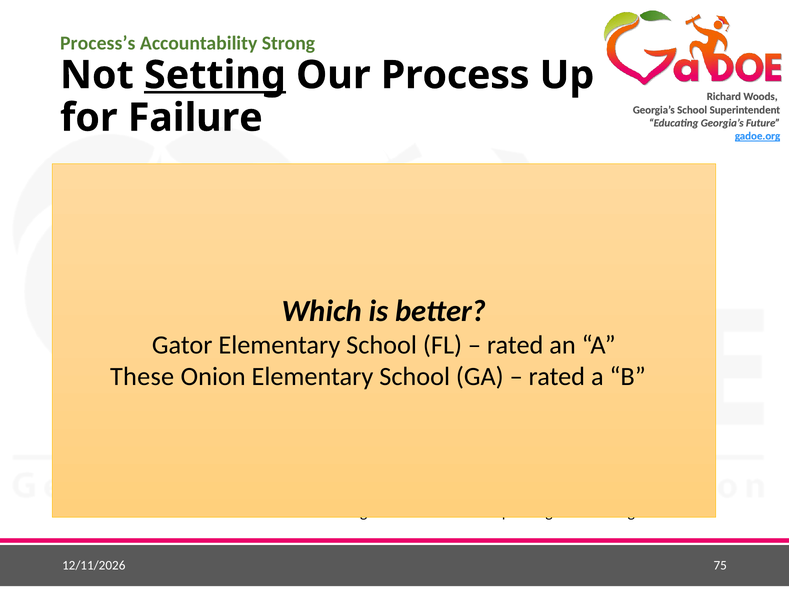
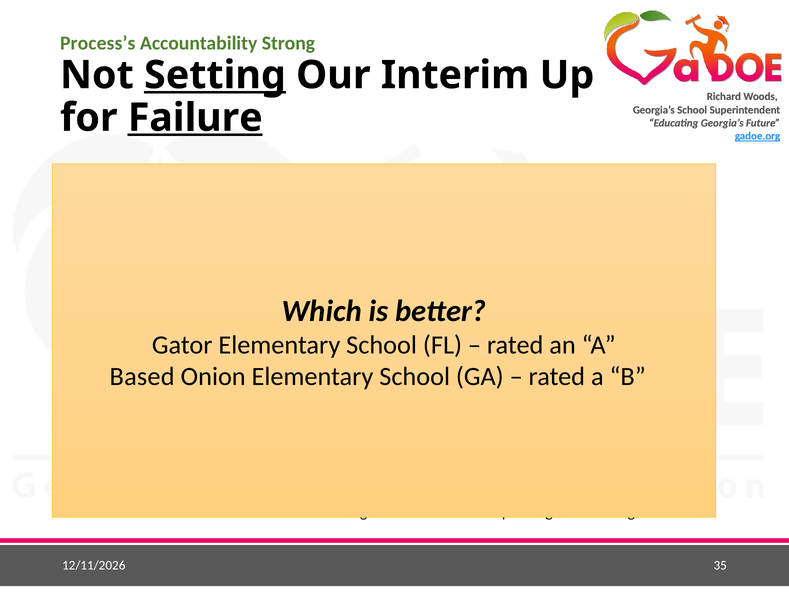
Process: Process -> Interim (455, 75)
Failure underline: none -> present (195, 118)
These: These -> Based (142, 376)
75: 75 -> 35 (720, 565)
